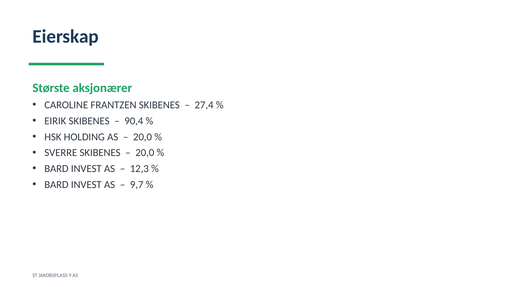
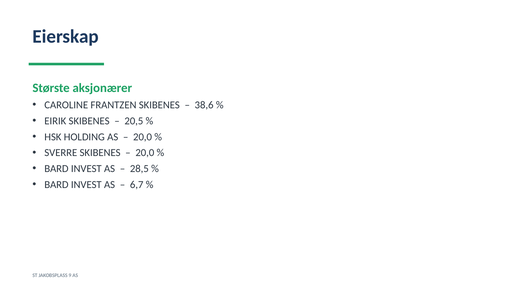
27,4: 27,4 -> 38,6 (204, 105)
90,4: 90,4 -> 20,5 (134, 121)
12,3: 12,3 -> 28,5 (139, 169)
9,7: 9,7 -> 6,7 (137, 185)
